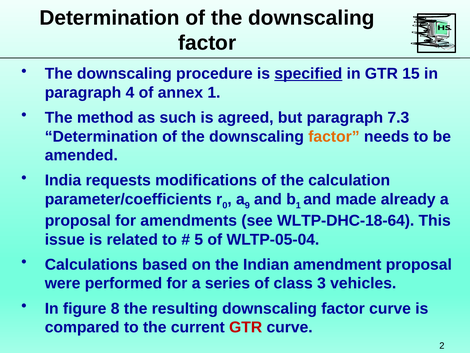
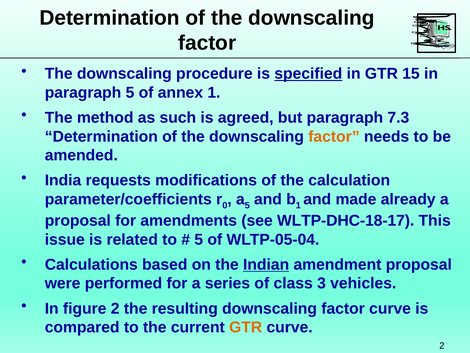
paragraph 4: 4 -> 5 (130, 92)
a 9: 9 -> 5 (247, 205)
WLTP-DHC-18-64: WLTP-DHC-18-64 -> WLTP-DHC-18-17 (346, 220)
Indian underline: none -> present (266, 264)
figure 8: 8 -> 2 (115, 308)
GTR colour: red -> orange (246, 327)
